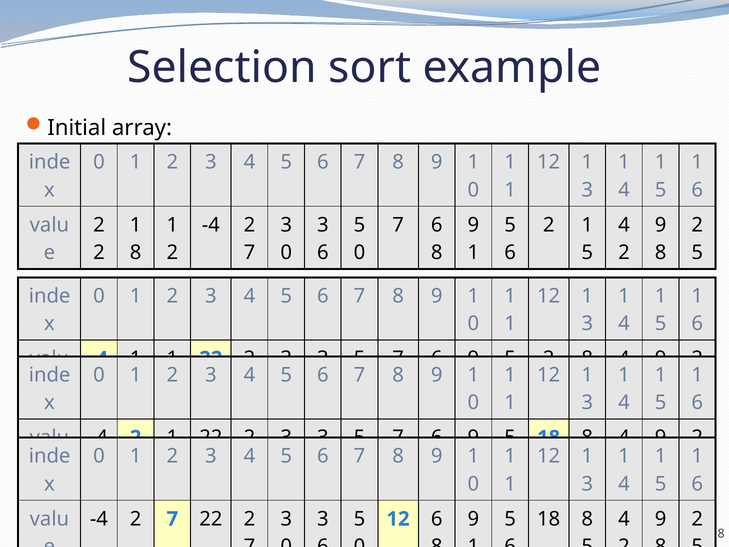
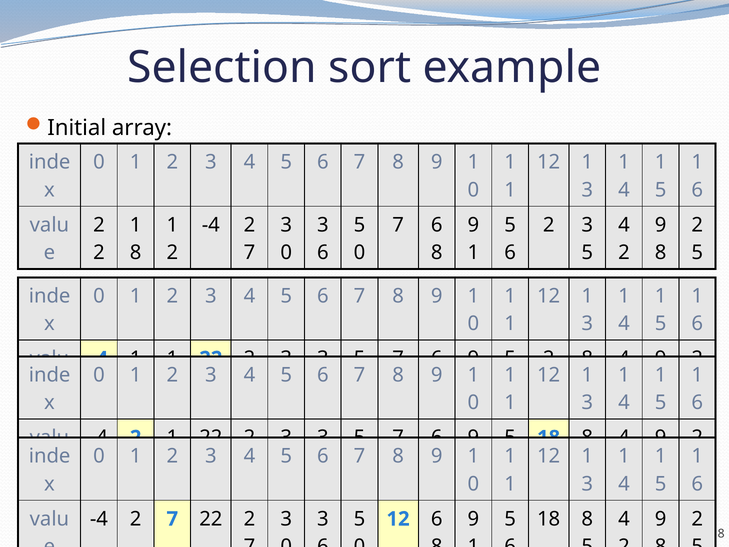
1: 1 -> 3 (587, 225)
